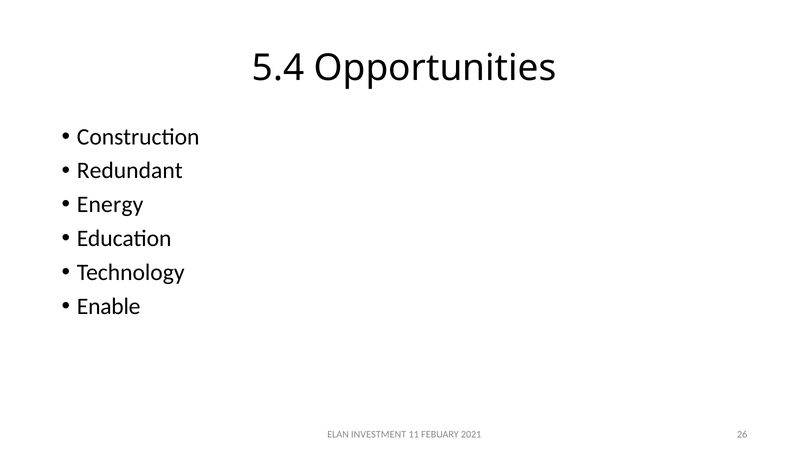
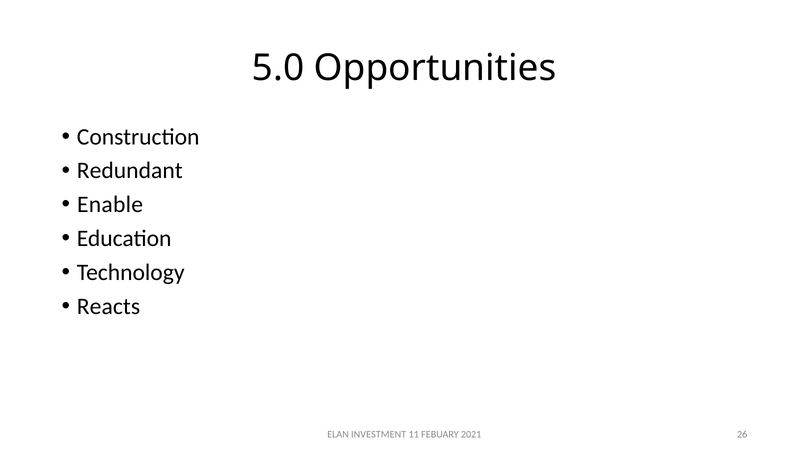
5.4: 5.4 -> 5.0 (278, 68)
Energy: Energy -> Enable (110, 205)
Enable: Enable -> Reacts (108, 306)
